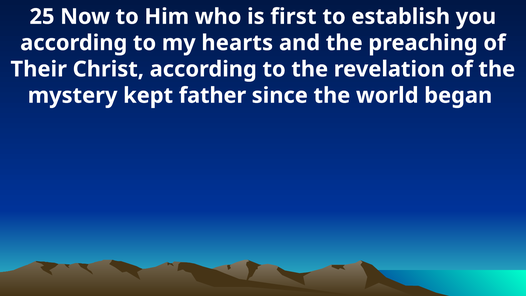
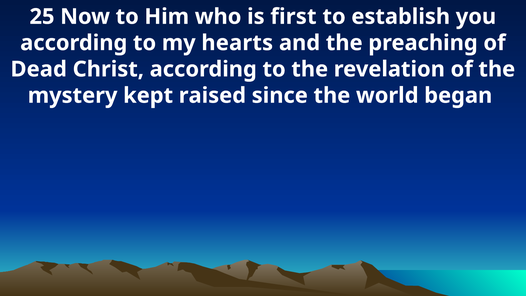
Their: Their -> Dead (39, 69)
father: father -> raised (212, 95)
